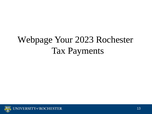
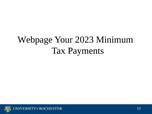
Rochester: Rochester -> Minimum (115, 40)
